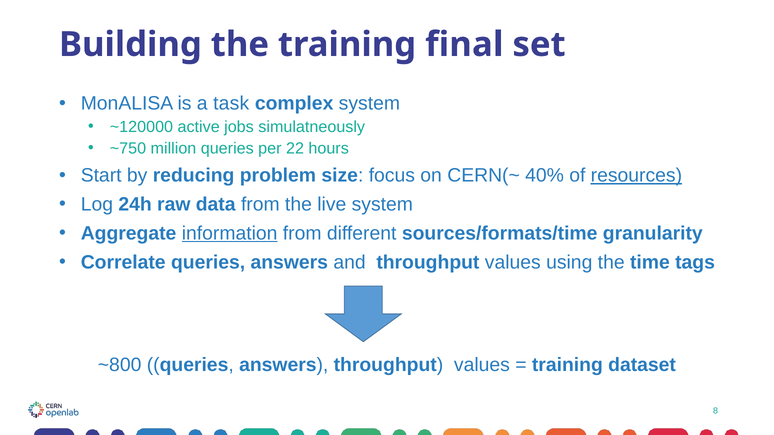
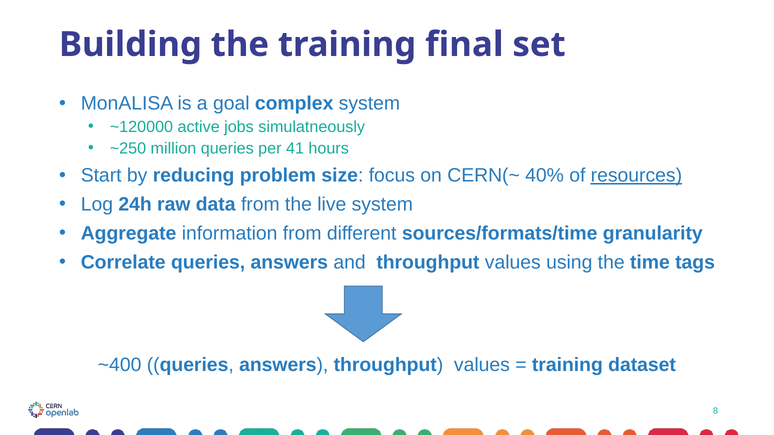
task: task -> goal (231, 104)
~750: ~750 -> ~250 (128, 148)
22: 22 -> 41 (295, 148)
information underline: present -> none (230, 233)
~800: ~800 -> ~400 (120, 365)
